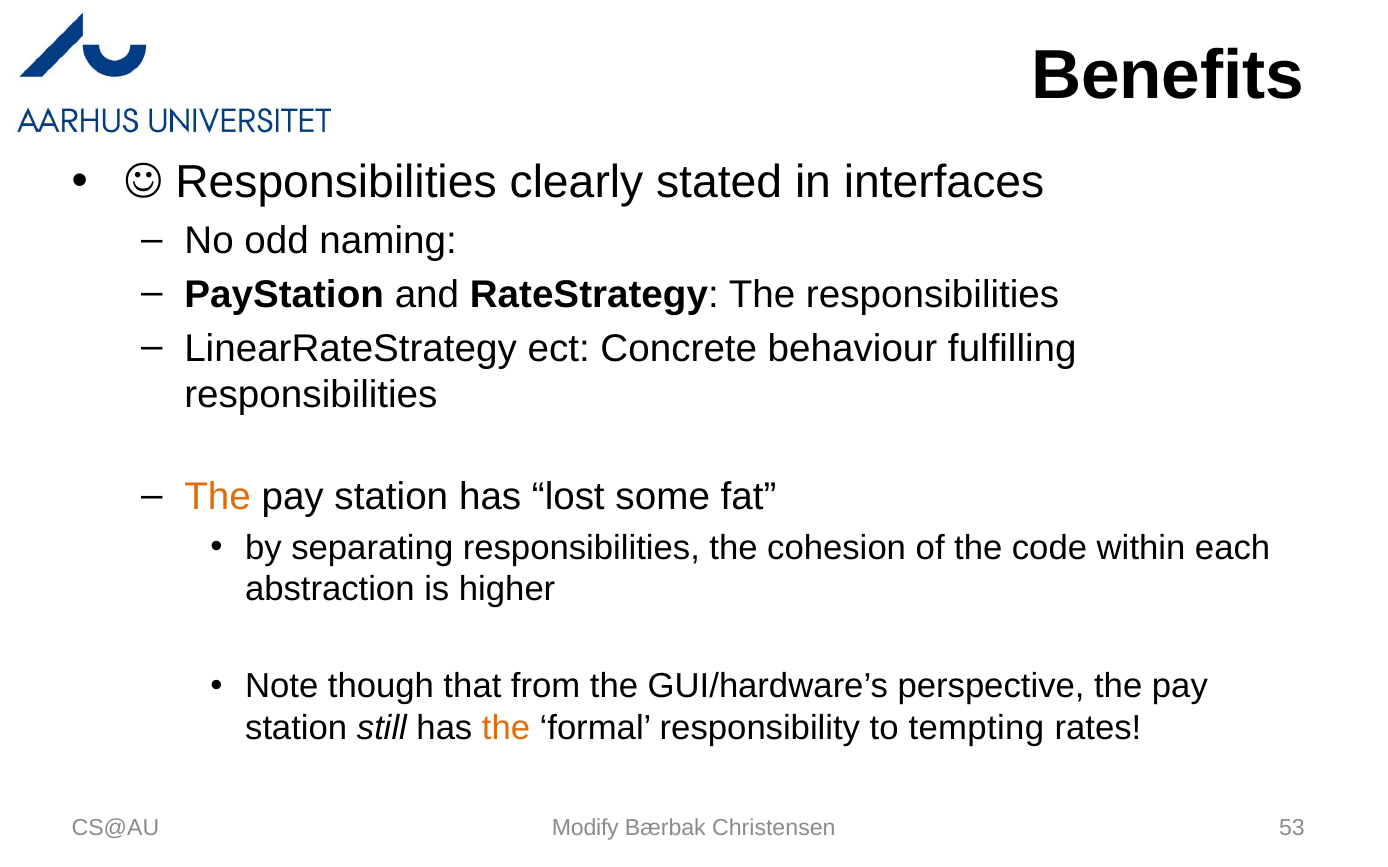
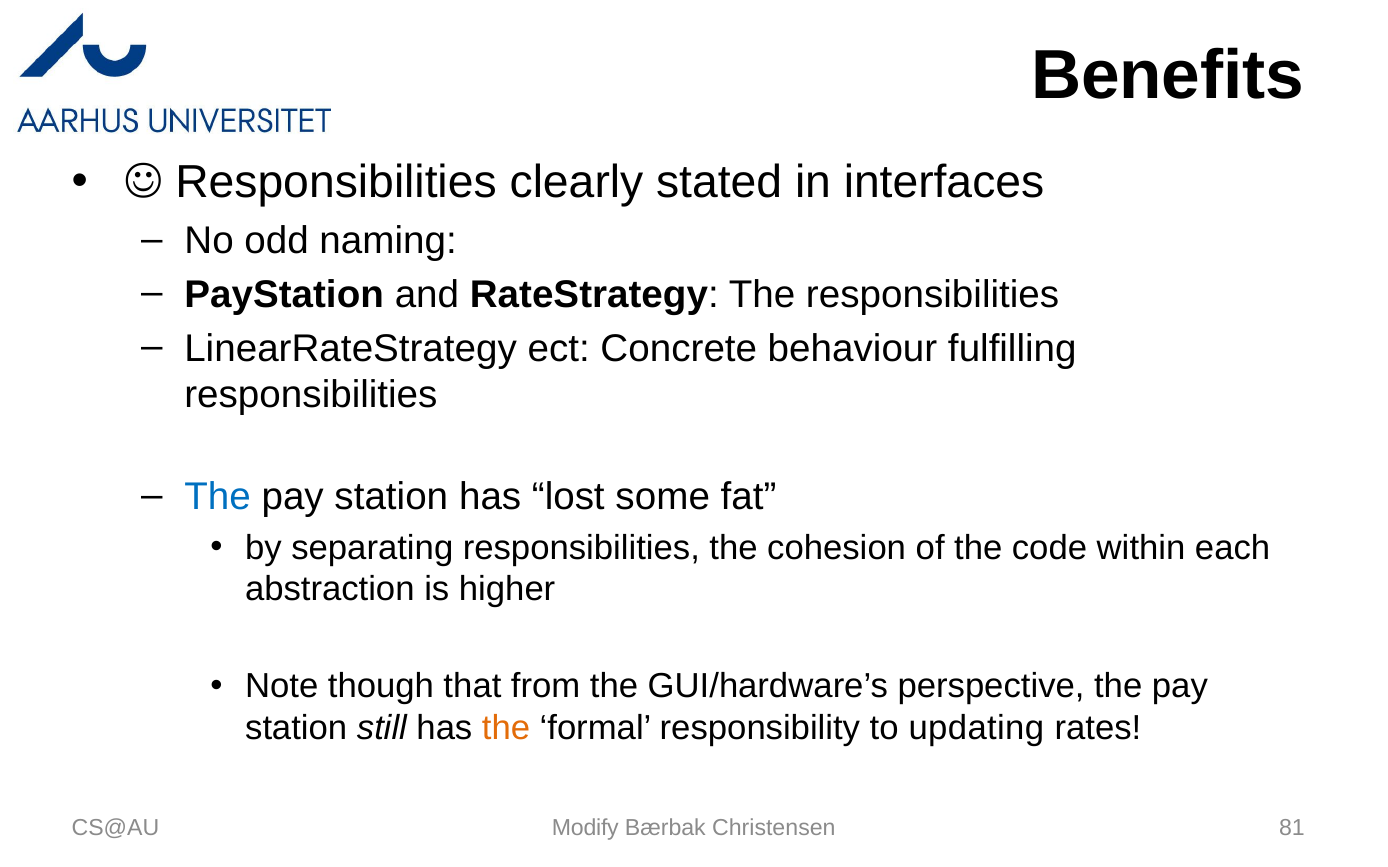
The colour: orange -> blue (218, 497)
tempting: tempting -> updating (976, 729)
53: 53 -> 81 (1292, 829)
